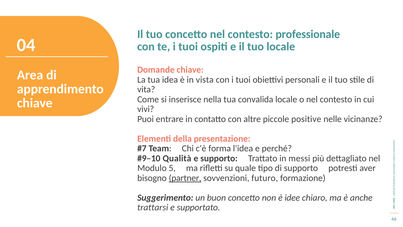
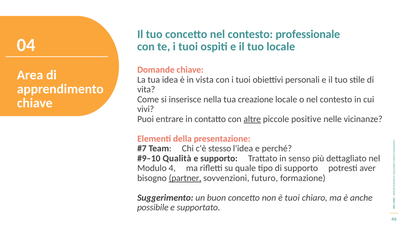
convalida: convalida -> creazione (256, 99)
altre underline: none -> present (252, 119)
forma: forma -> stesso (220, 148)
messi: messi -> senso (299, 158)
5: 5 -> 4 (172, 168)
è idee: idee -> tuoi (292, 197)
trattarsi: trattarsi -> possibile (153, 207)
